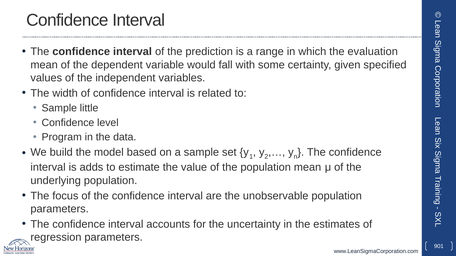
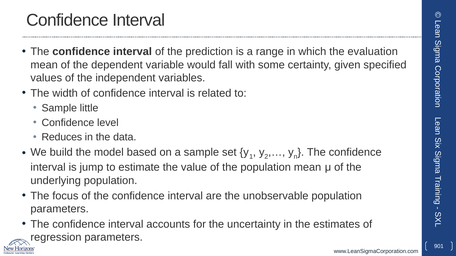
Program: Program -> Reduces (62, 137)
adds: adds -> jump (91, 168)
